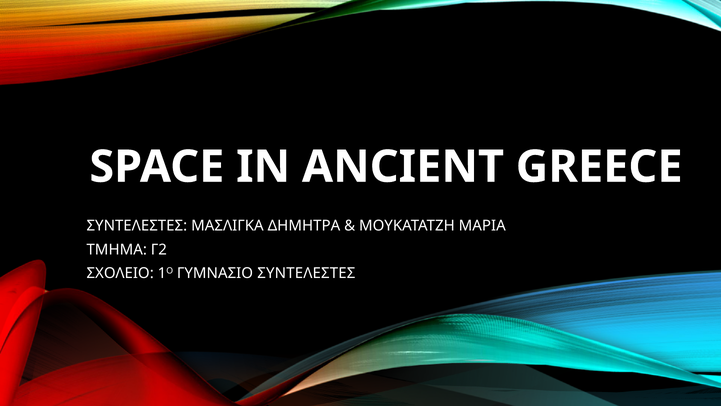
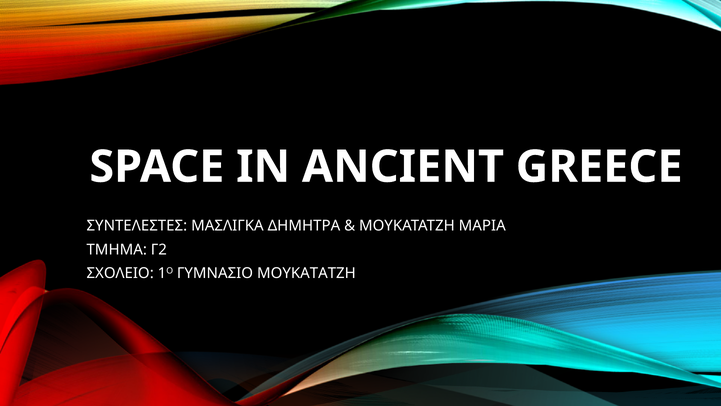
ΓΥΜΝΑΣΙΟ ΣΥΝΤΕΛΕΣΤΕΣ: ΣΥΝΤΕΛΕΣΤΕΣ -> ΜΟΥΚΑΤΑΤΖΗ (306, 273)
